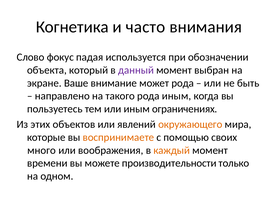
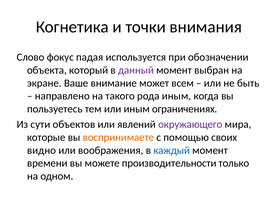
часто: часто -> точки (146, 27)
может рода: рода -> всем (183, 83)
этих: этих -> сути (40, 125)
окружающего colour: orange -> purple (190, 125)
много: много -> видно (42, 151)
каждый colour: orange -> blue (172, 151)
